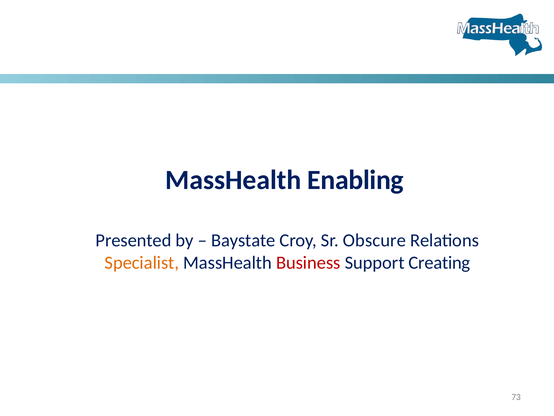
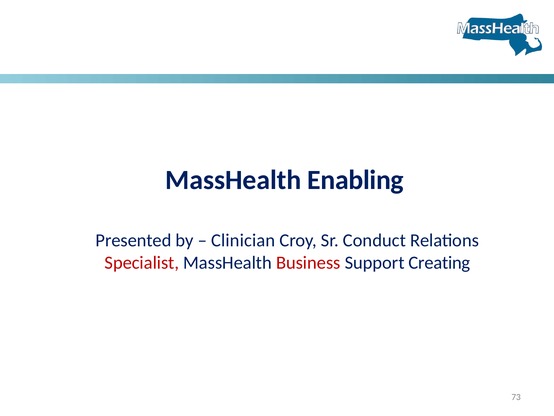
Baystate: Baystate -> Clinician (243, 240)
Obscure: Obscure -> Conduct (374, 240)
Specialist colour: orange -> red (142, 262)
